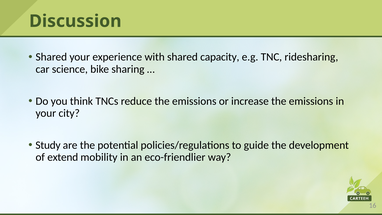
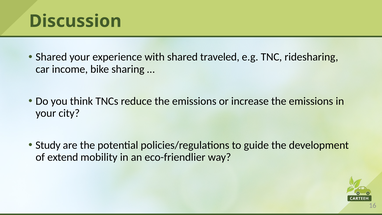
capacity: capacity -> traveled (220, 57)
science: science -> income (70, 69)
